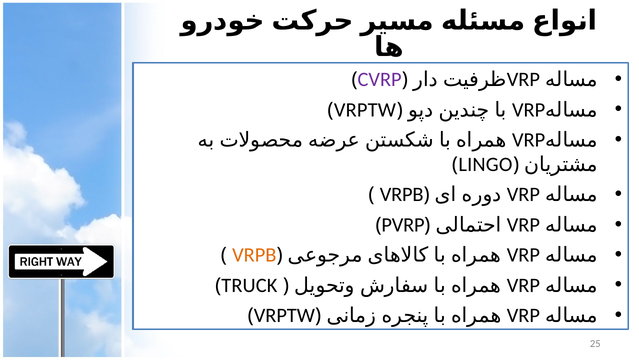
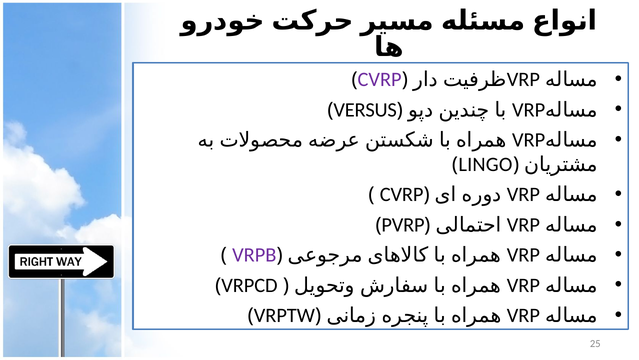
VRPTW: VRPTW -> VERSUS (365, 110)
VRPB: VRPB -> CVRP (402, 194)
VRPB colour: orange -> purple (254, 255)
TRUCK: TRUCK -> VRPCD (249, 285)
